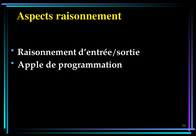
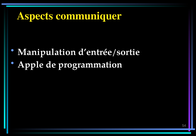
Aspects raisonnement: raisonnement -> communiquer (89, 16)
Raisonnement: Raisonnement -> Manipulation (47, 52)
